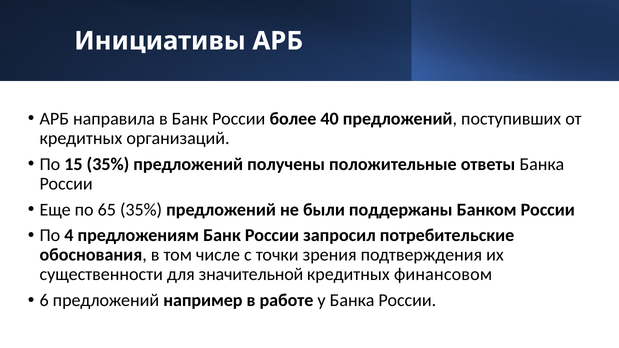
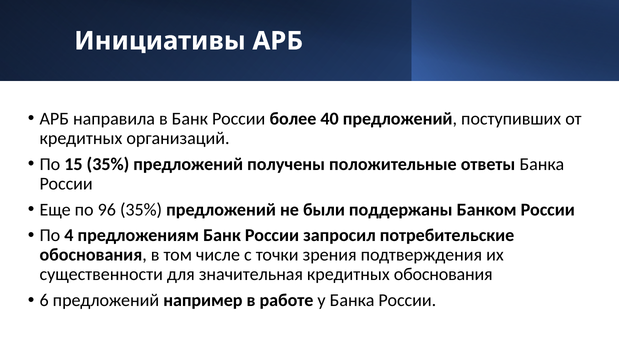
65: 65 -> 96 (107, 210)
значительной: значительной -> значительная (251, 275)
кредитных финансовом: финансовом -> обоснования (443, 275)
